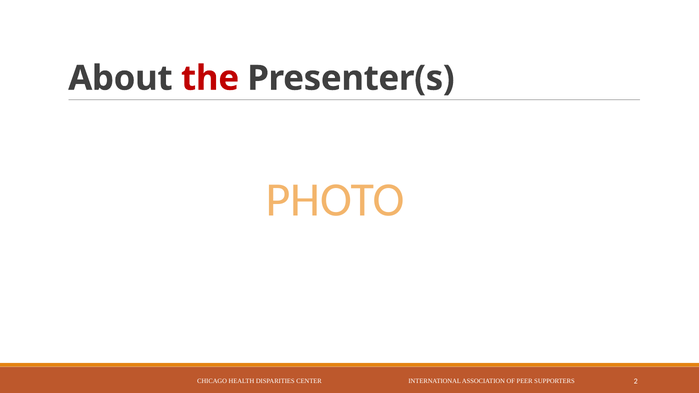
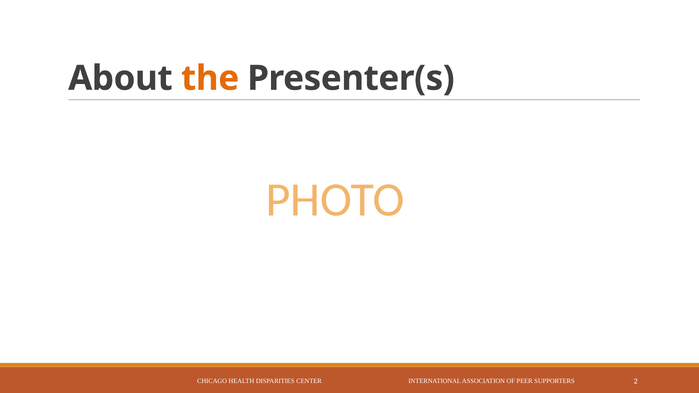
the colour: red -> orange (210, 78)
